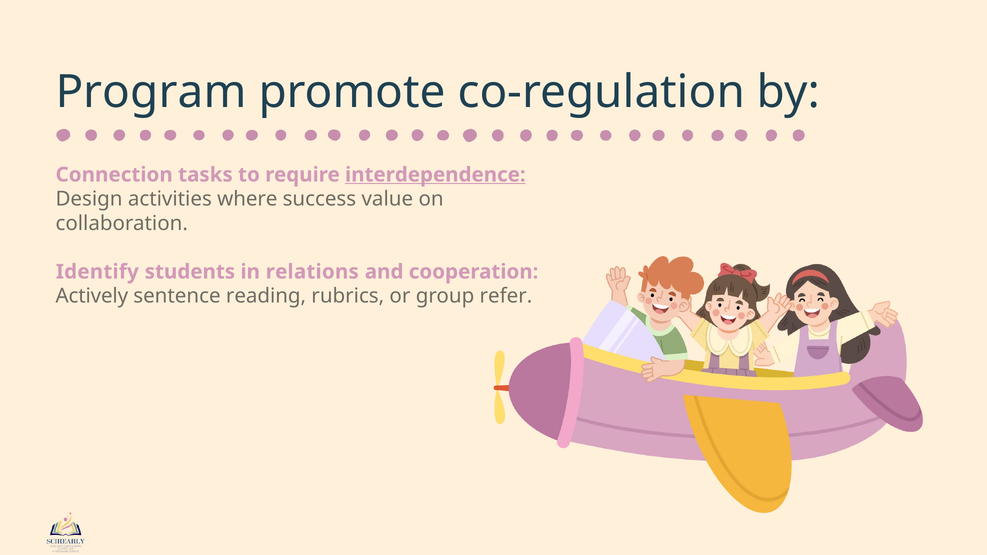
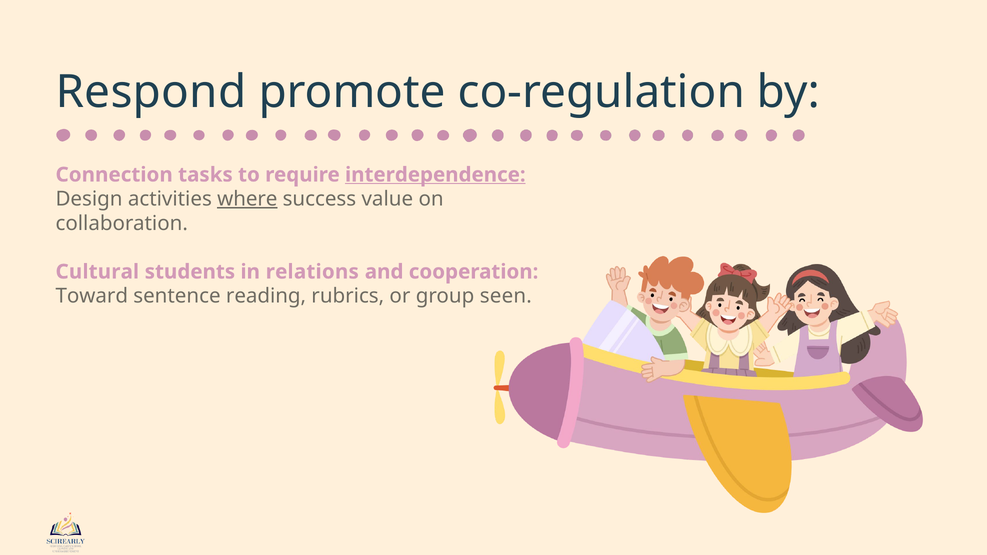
Program: Program -> Respond (151, 92)
where underline: none -> present (247, 199)
Identify: Identify -> Cultural (97, 272)
Actively: Actively -> Toward (92, 296)
refer: refer -> seen (506, 296)
